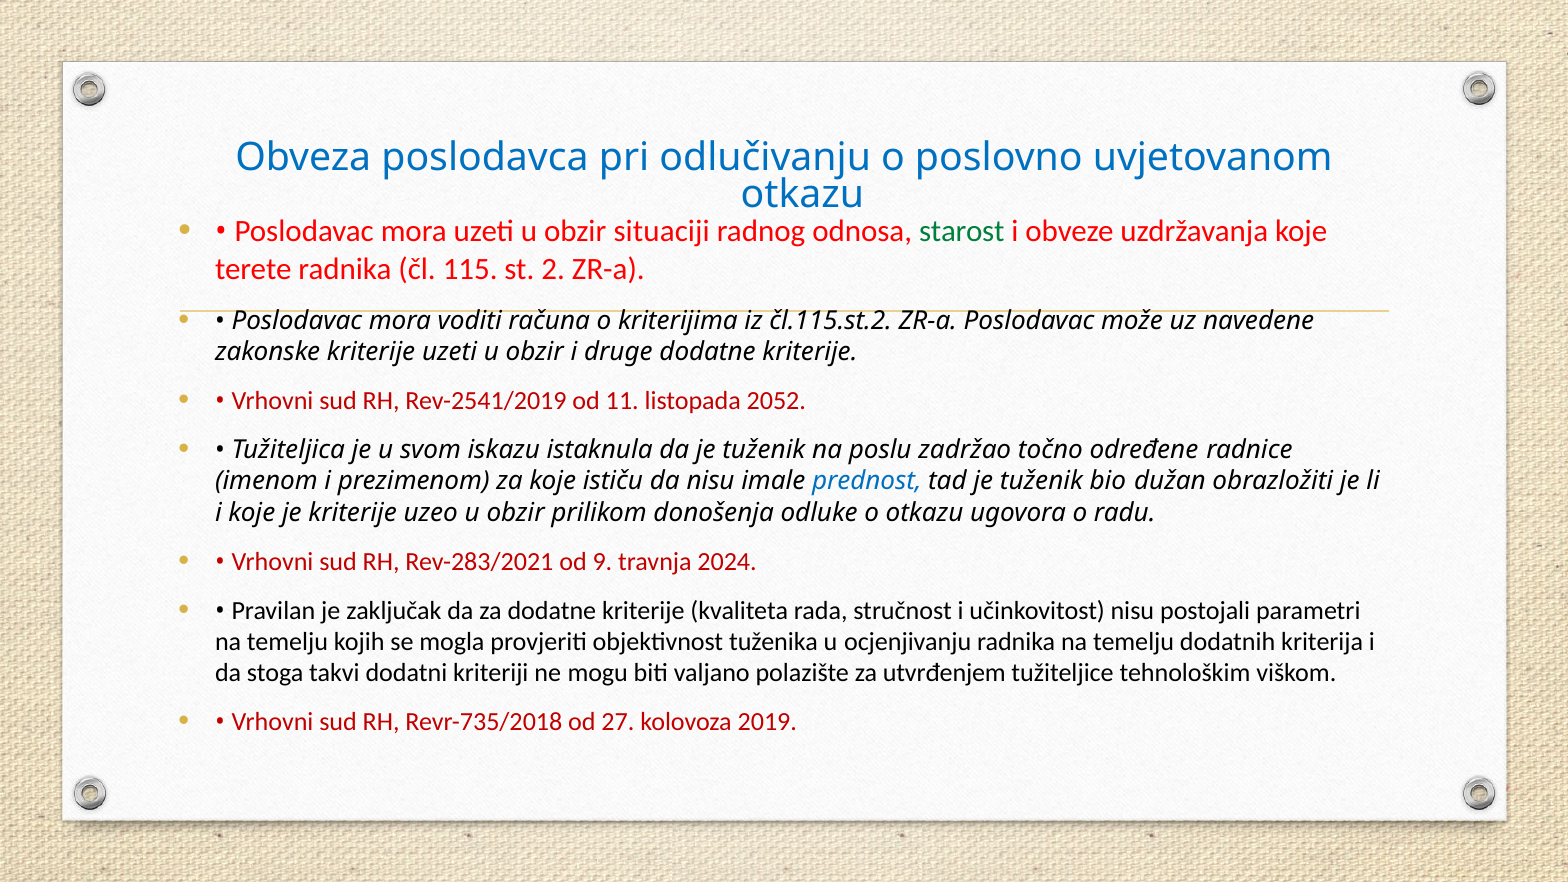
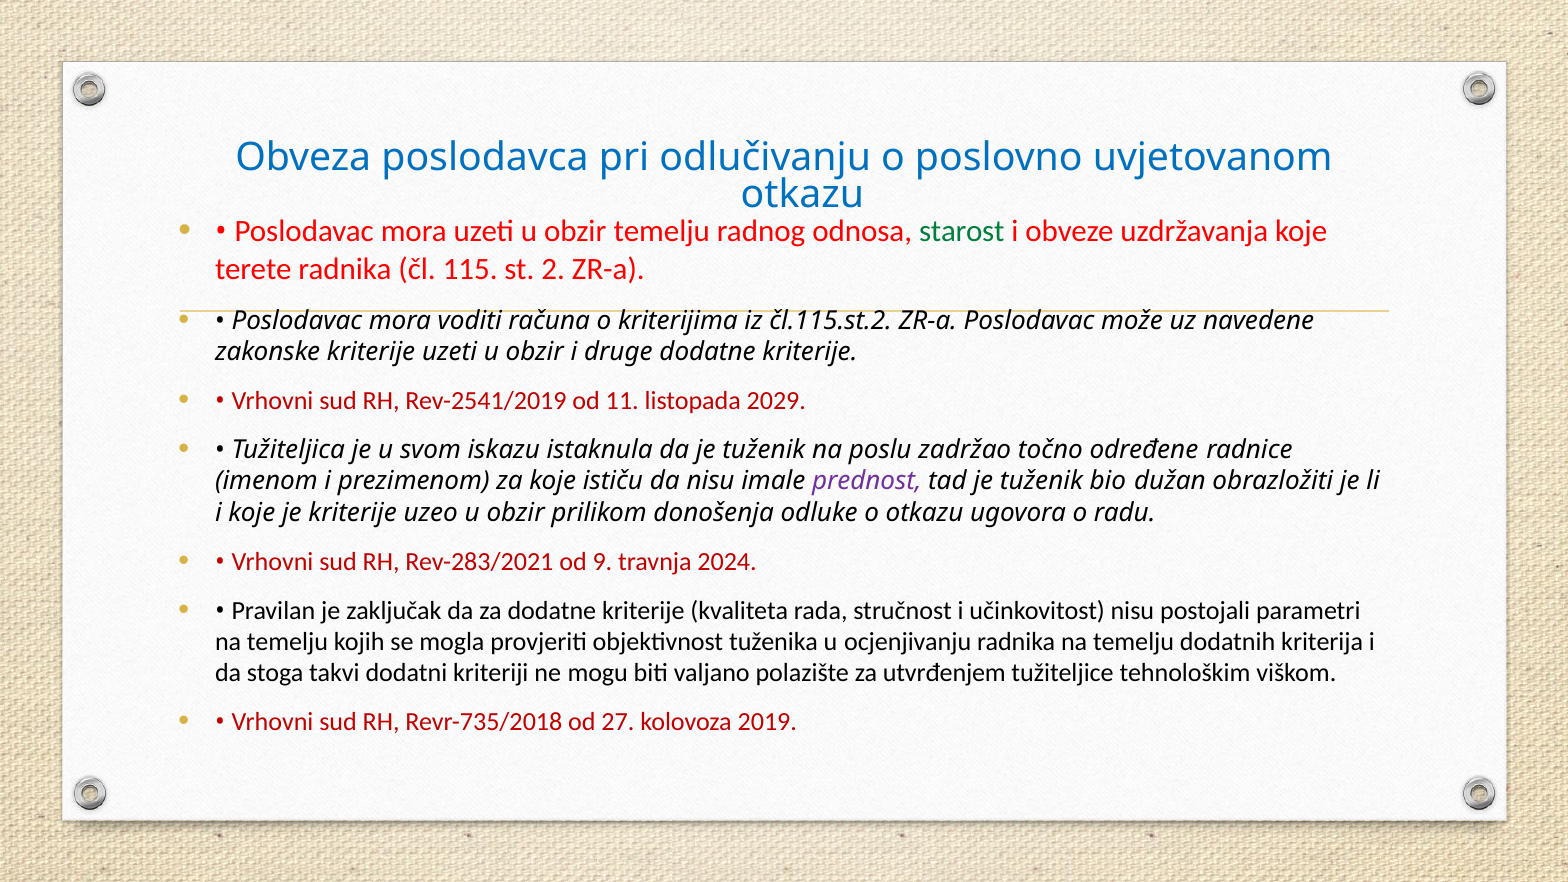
obzir situaciji: situaciji -> temelju (662, 232)
2052: 2052 -> 2029 (776, 401)
prednost colour: blue -> purple (867, 481)
